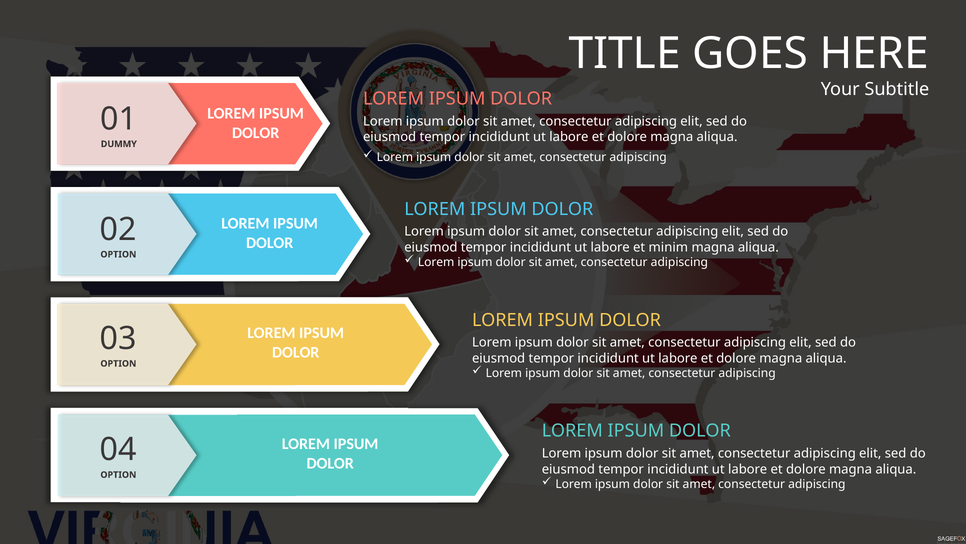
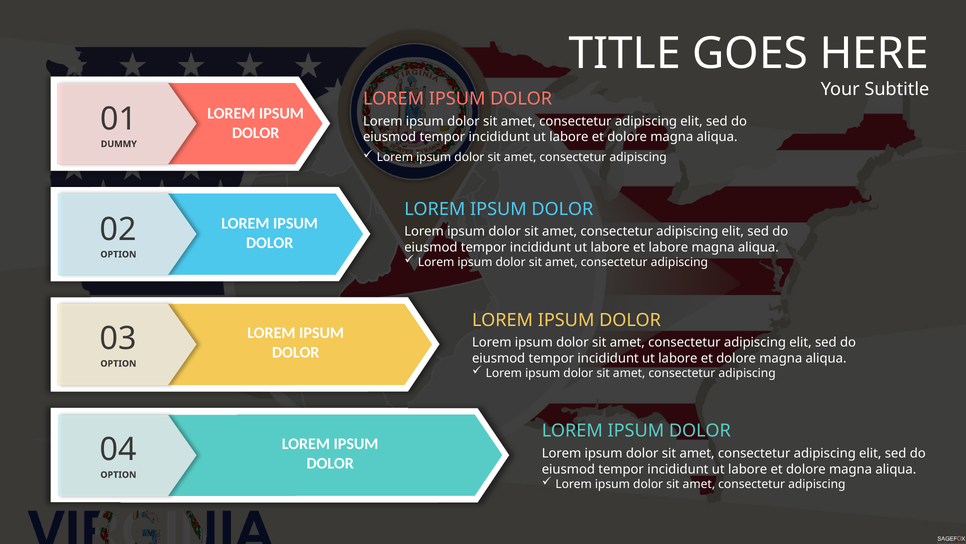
et minim: minim -> labore (668, 247)
